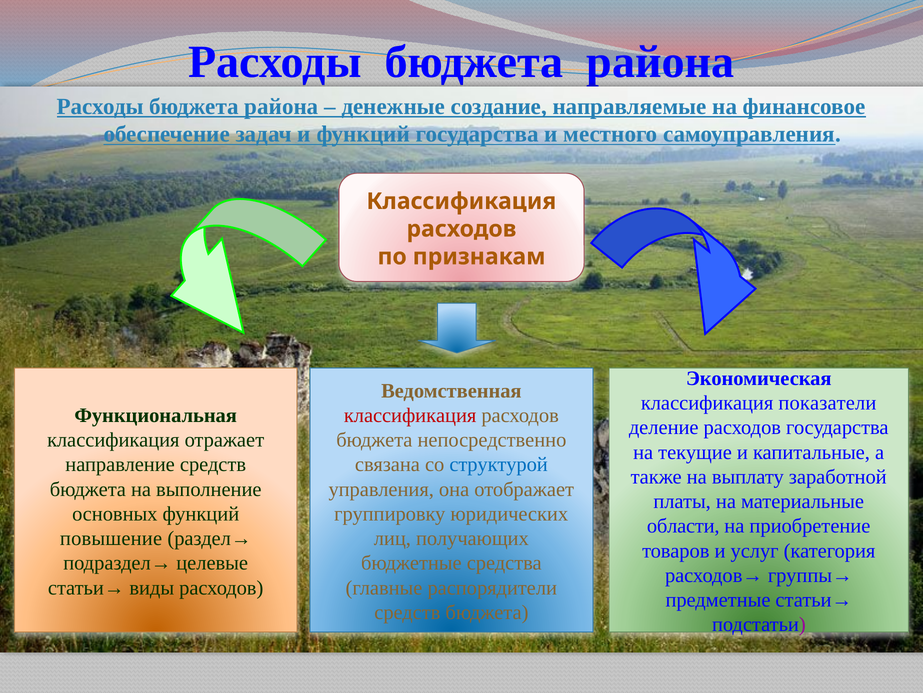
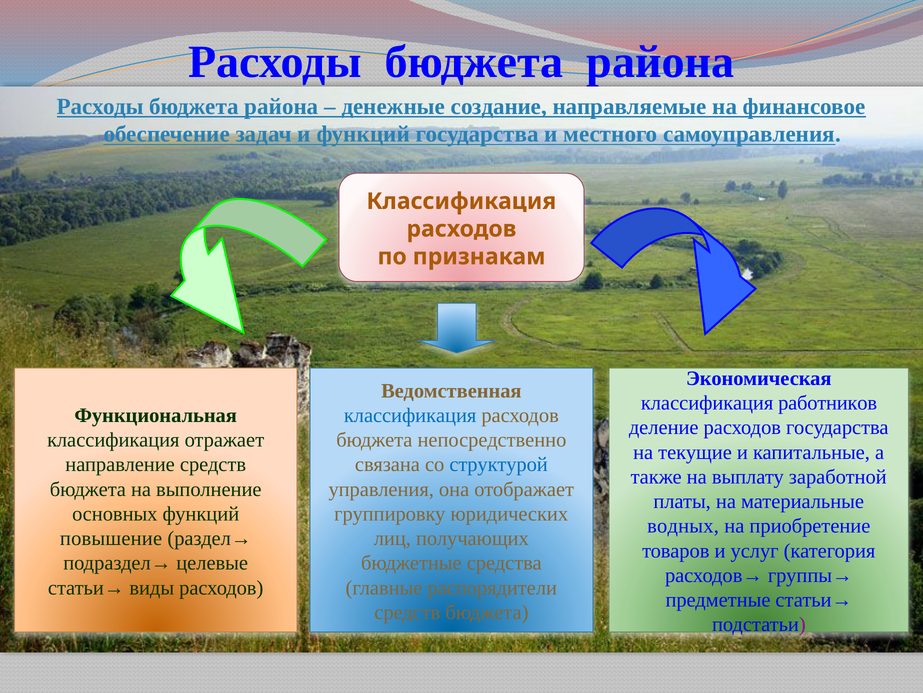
показатели: показатели -> работников (828, 403)
классификация colour: red -> blue (410, 415)
области: области -> водных (683, 526)
